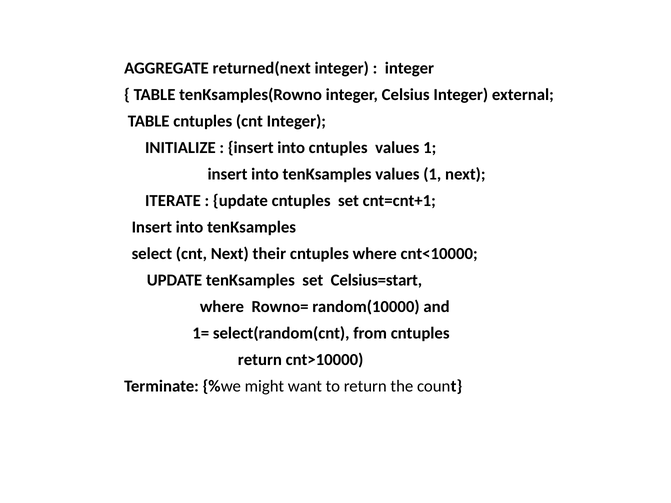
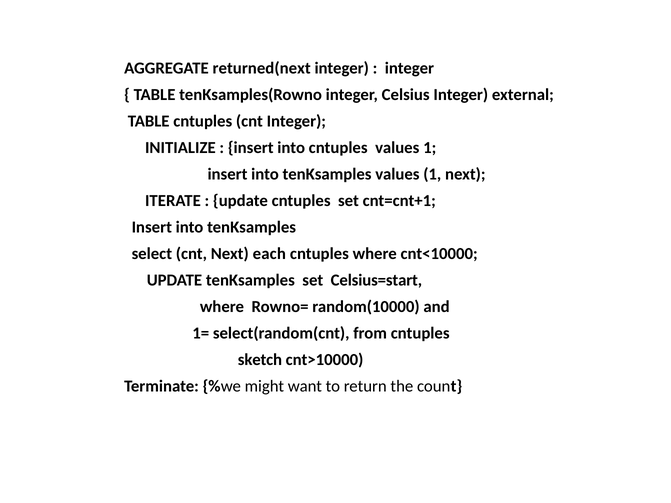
their: their -> each (269, 254)
return: return -> sketch (260, 360)
